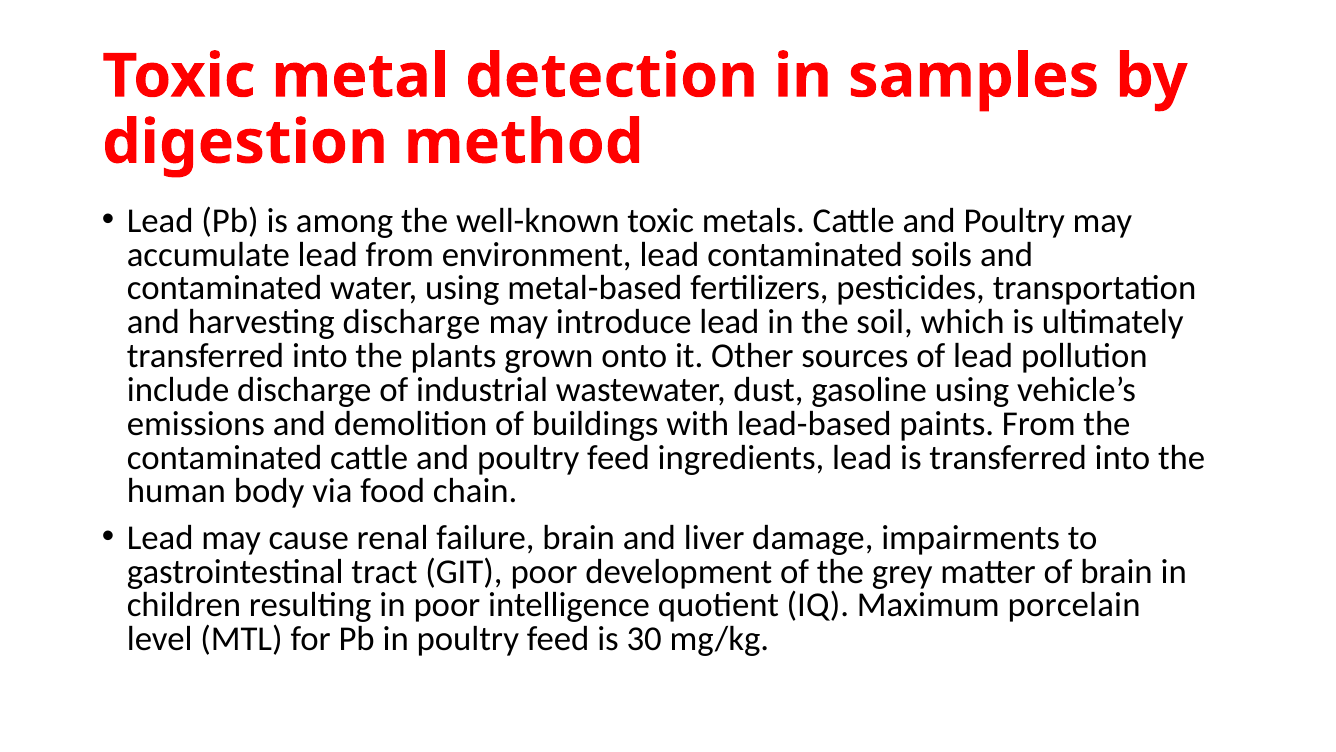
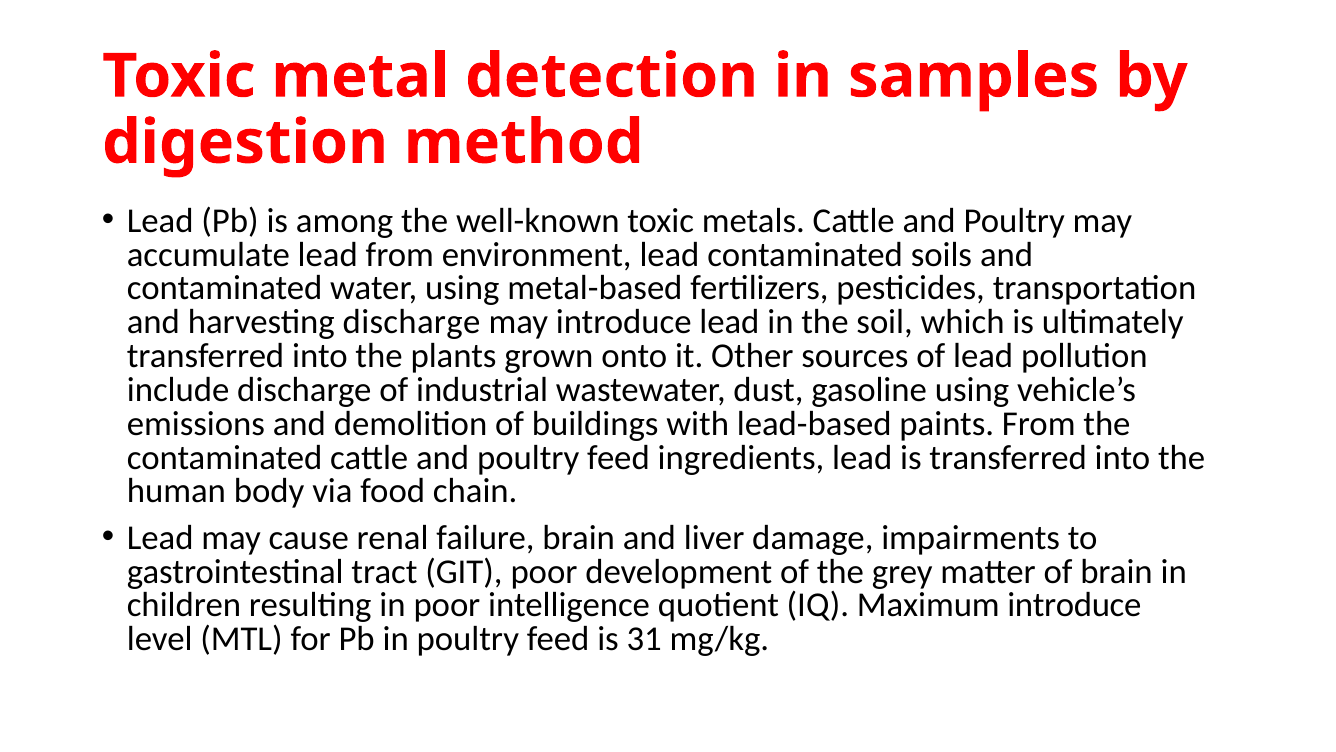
Maximum porcelain: porcelain -> introduce (1074, 605)
30: 30 -> 31 (644, 639)
